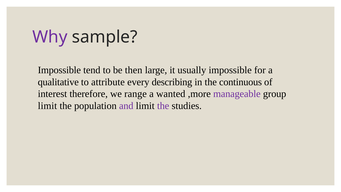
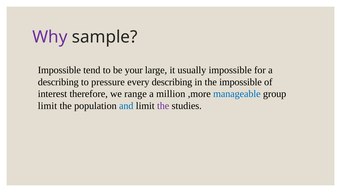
then: then -> your (134, 70)
qualitative: qualitative -> describing (58, 82)
attribute: attribute -> pressure (108, 82)
the continuous: continuous -> impossible (241, 82)
wanted: wanted -> million (171, 94)
manageable colour: purple -> blue (237, 94)
and colour: purple -> blue (126, 106)
